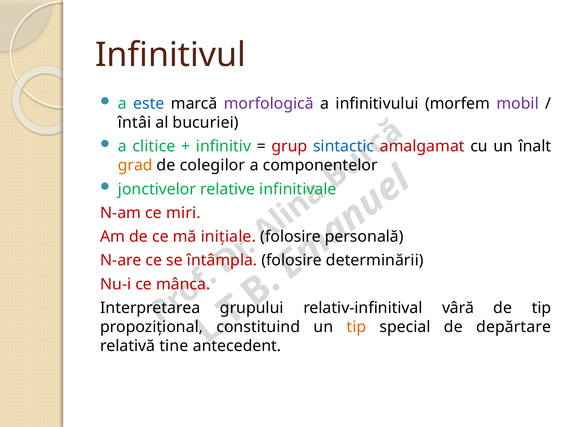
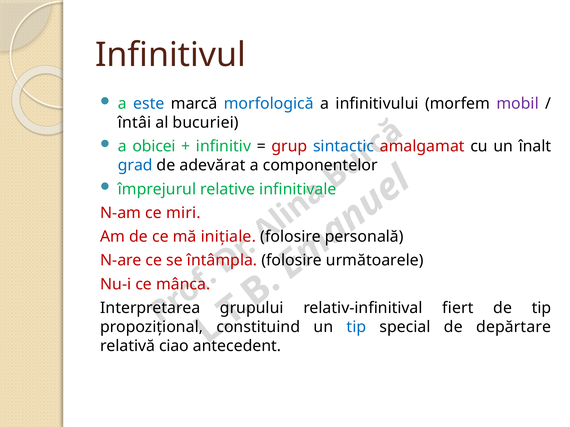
morfologică colour: purple -> blue (269, 104)
clitice: clitice -> obicei (154, 147)
grad colour: orange -> blue (135, 166)
colegilor: colegilor -> adevărat (212, 166)
jonctivelor: jonctivelor -> împrejurul (157, 189)
determinării: determinării -> următoarele (375, 261)
vâră: vâră -> fiert (458, 308)
tip colour: orange -> blue (356, 327)
tine: tine -> ciao (174, 346)
